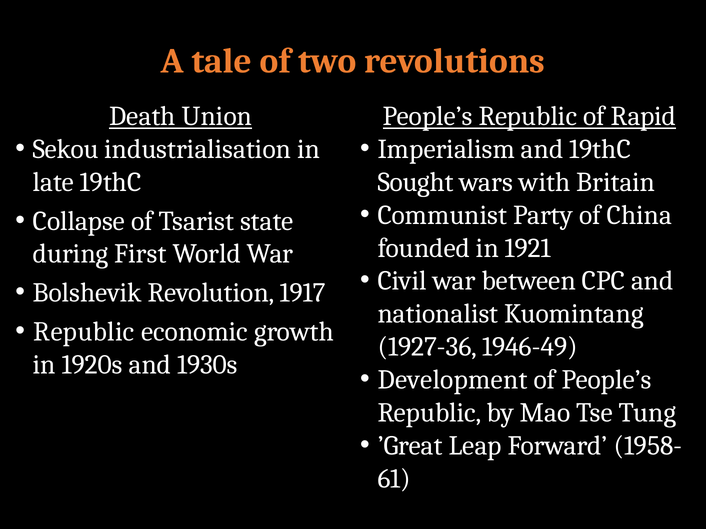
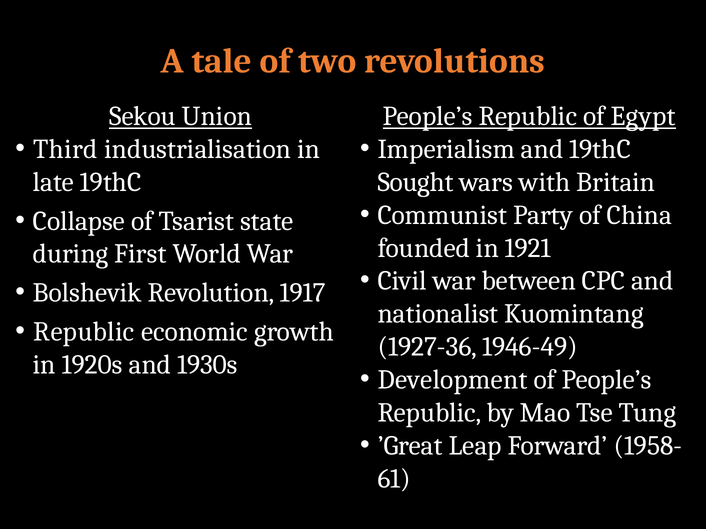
Death: Death -> Sekou (143, 116)
Rapid: Rapid -> Egypt (643, 116)
Sekou: Sekou -> Third (66, 149)
